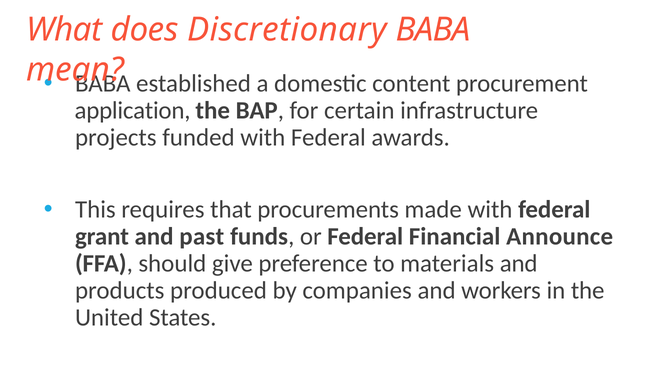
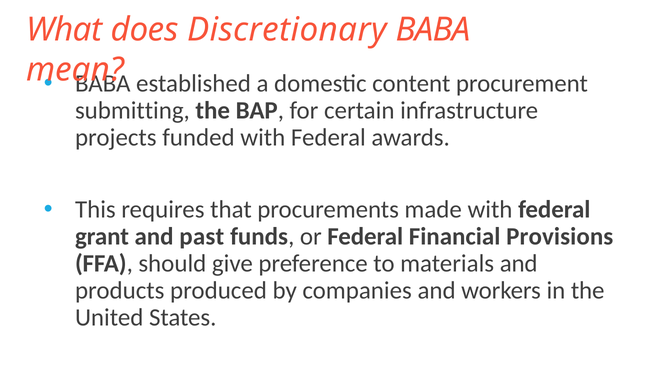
application: application -> submitting (132, 111)
Announce: Announce -> Provisions (560, 237)
